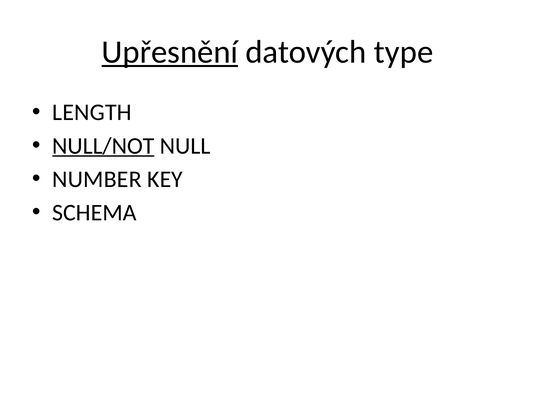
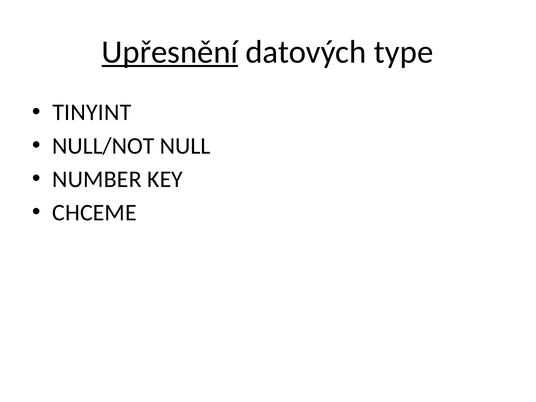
LENGTH: LENGTH -> TINYINT (92, 112)
NULL/NOT underline: present -> none (103, 146)
SCHEMA: SCHEMA -> CHCEME (94, 213)
